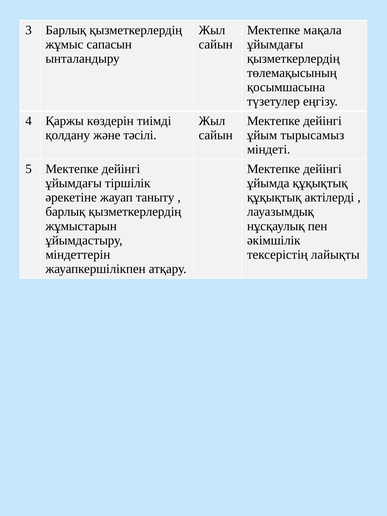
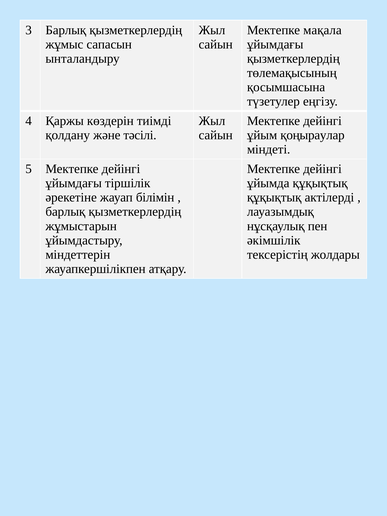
тырысамыз: тырысамыз -> қоңыраулар (312, 135)
таныту: таныту -> білімін (155, 197)
лайықты: лайықты -> жолдары (335, 255)
